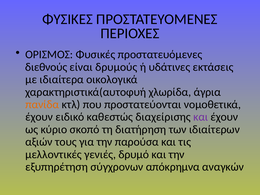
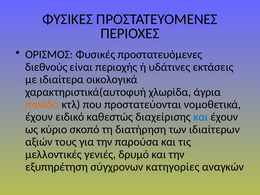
δρυμούς: δρυμούς -> περιοχής (116, 67)
και colour: purple -> blue (201, 117)
απόκρημνα: απόκρημνα -> κατηγορίες (173, 167)
